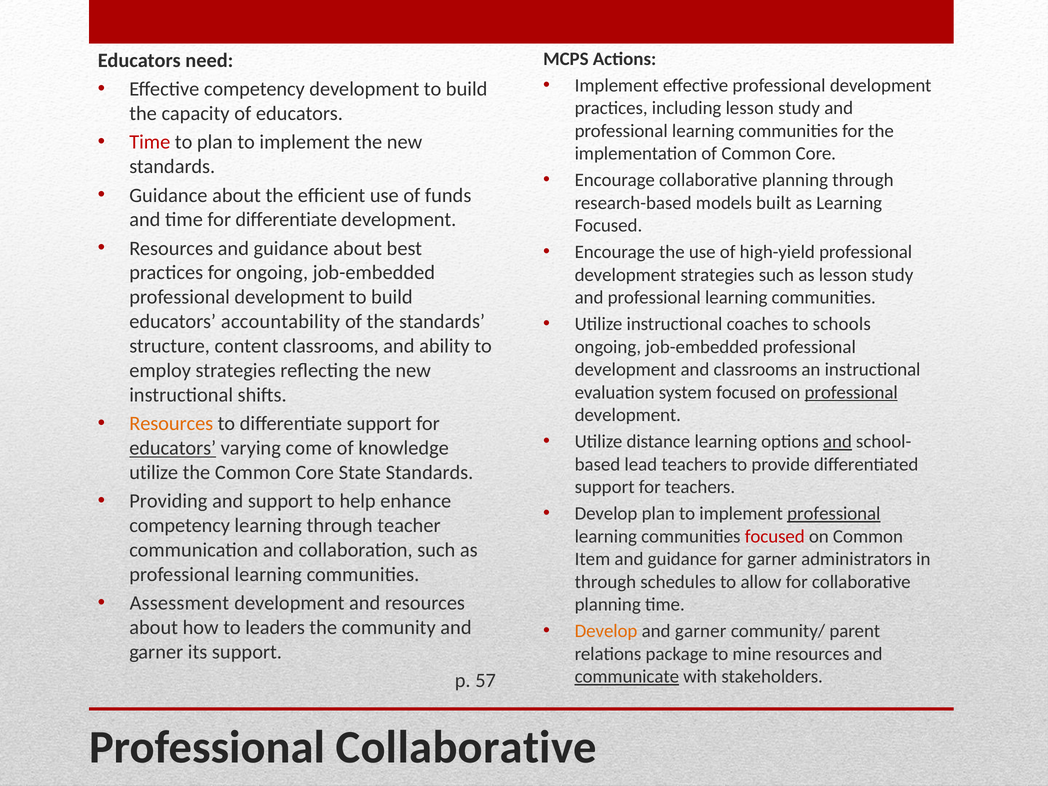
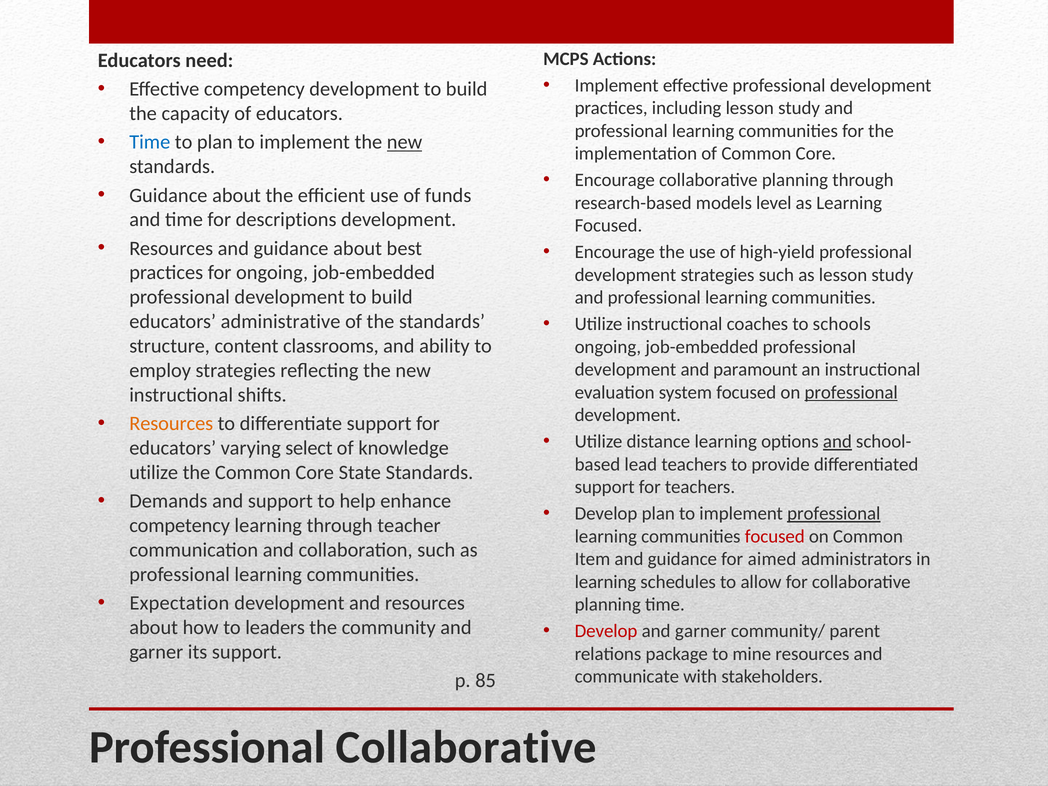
Time colour: red -> blue (150, 142)
new underline: none -> present (405, 142)
built: built -> level (774, 203)
for differentiate: differentiate -> descriptions (286, 220)
accountability: accountability -> administrative (281, 322)
and classrooms: classrooms -> paramount (755, 370)
educators underline: present -> none (173, 448)
come: come -> select (309, 448)
Providing: Providing -> Demands (168, 501)
for garner: garner -> aimed (772, 559)
through: through -> learning (605, 582)
Assessment: Assessment -> Expectation (179, 603)
Develop colour: orange -> red (606, 631)
communicate underline: present -> none (627, 677)
57: 57 -> 85 (486, 681)
